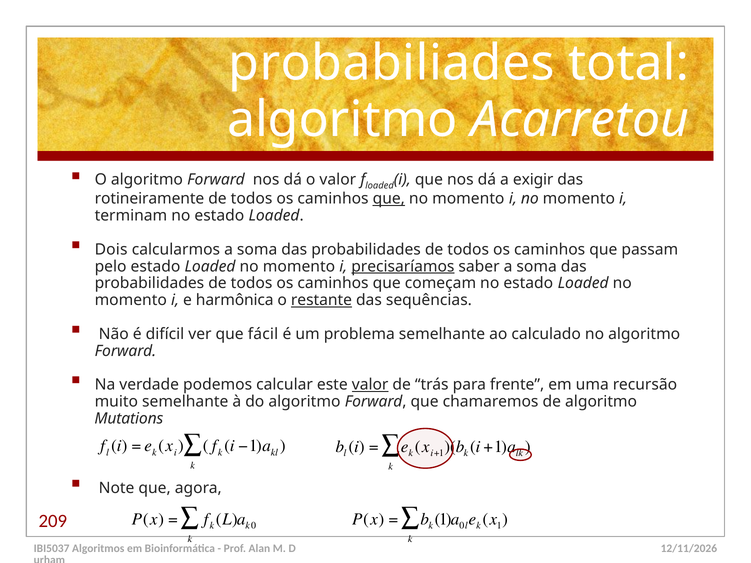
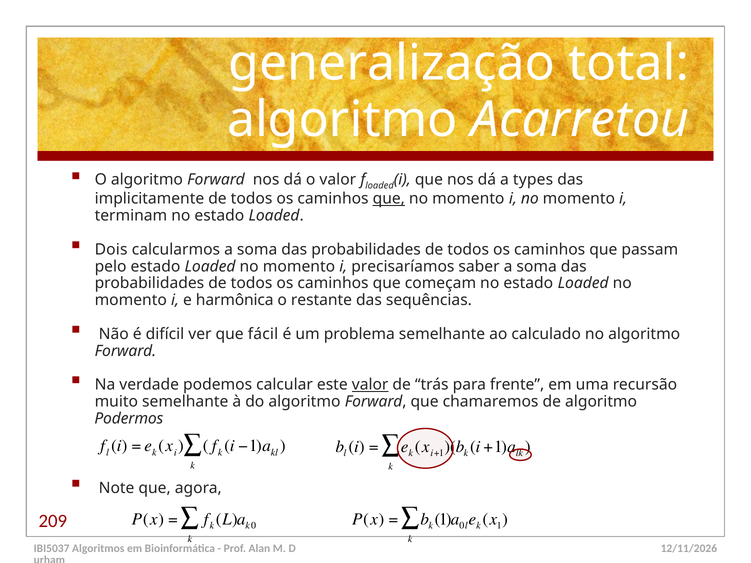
probabiliades: probabiliades -> generalização (392, 63)
exigir: exigir -> types (533, 179)
rotineiramente: rotineiramente -> implicitamente (149, 199)
precisaríamos underline: present -> none (403, 266)
restante underline: present -> none (321, 300)
Mutations: Mutations -> Podermos (129, 419)
